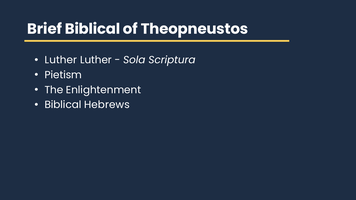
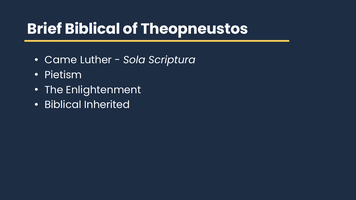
Luther: Luther -> Came (61, 60)
Hebrews: Hebrews -> Inherited (107, 105)
